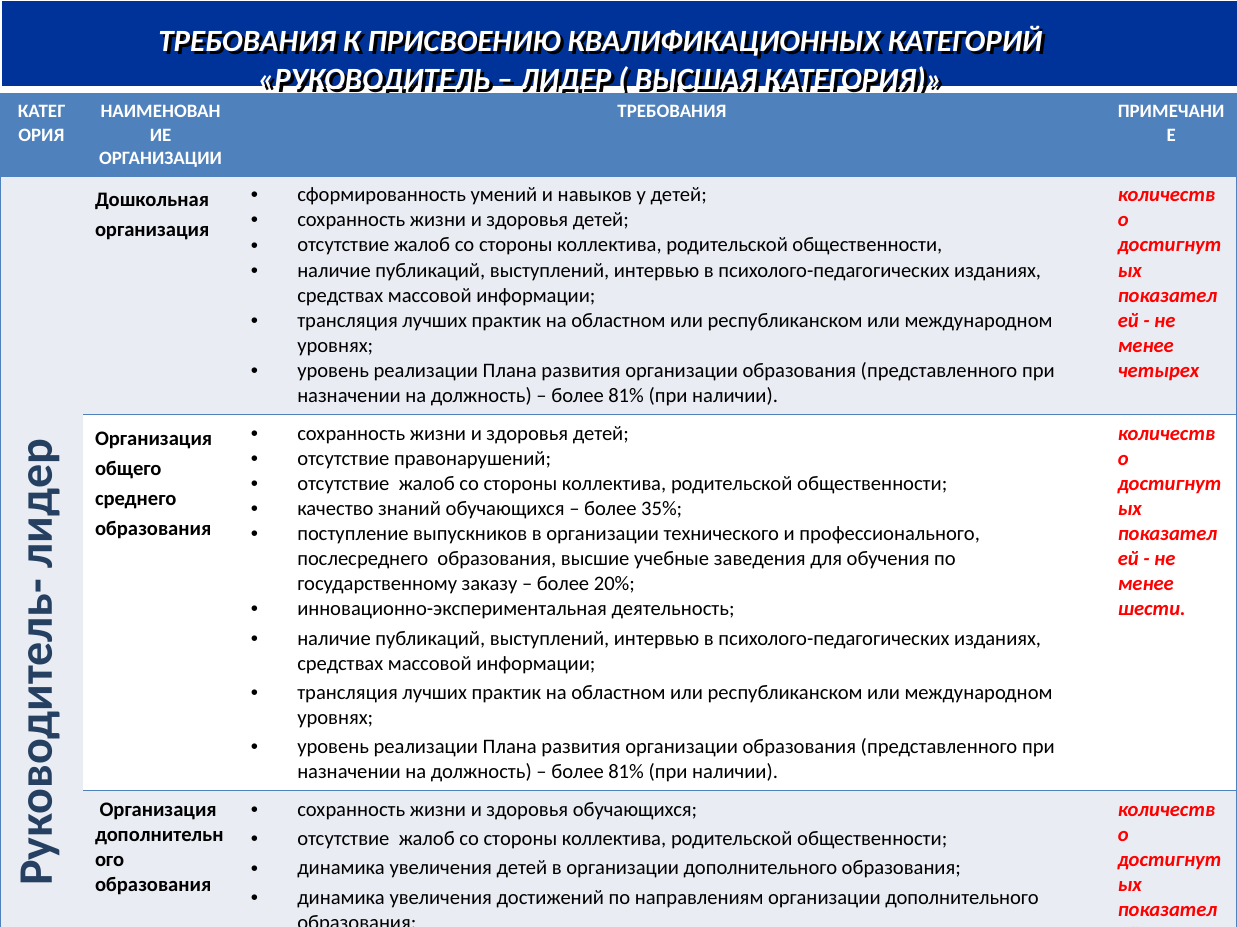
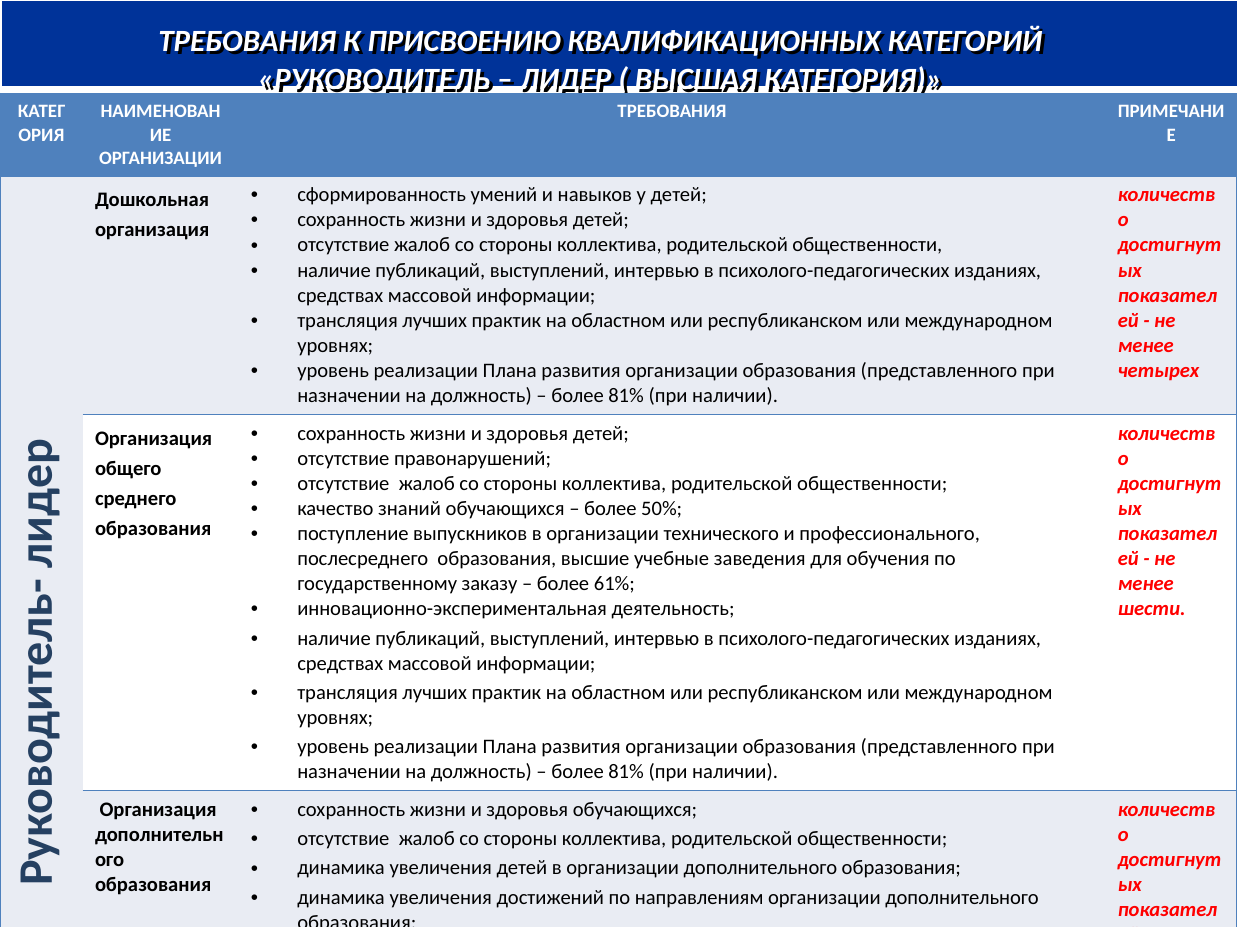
35%: 35% -> 50% (662, 509)
20%: 20% -> 61% (614, 584)
